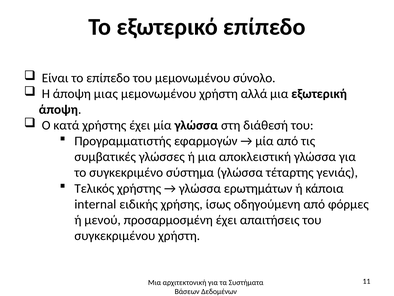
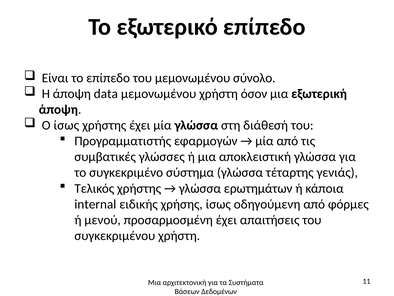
μιας: μιας -> data (106, 94)
αλλά: αλλά -> όσον (254, 94)
Ο κατά: κατά -> ίσως (66, 125)
